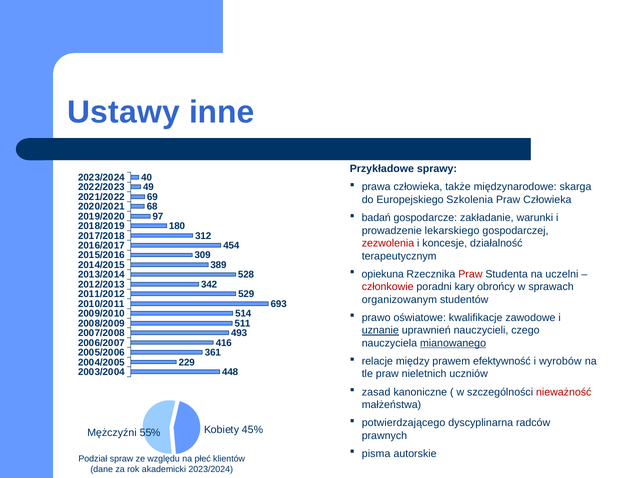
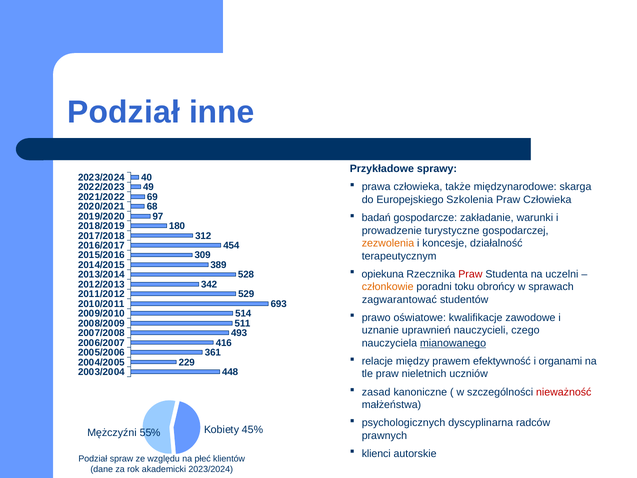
Ustawy: Ustawy -> Podział (124, 112)
lekarskiego: lekarskiego -> turystyczne (452, 230)
zezwolenia colour: red -> orange (388, 243)
członkowie colour: red -> orange (388, 287)
kary: kary -> toku (465, 287)
organizowanym: organizowanym -> zagwarantować (399, 299)
uznanie underline: present -> none (380, 330)
wyrobów: wyrobów -> organami (560, 361)
potwierdzającego: potwierdzającego -> psychologicznych (404, 423)
pisma: pisma -> klienci (376, 453)
